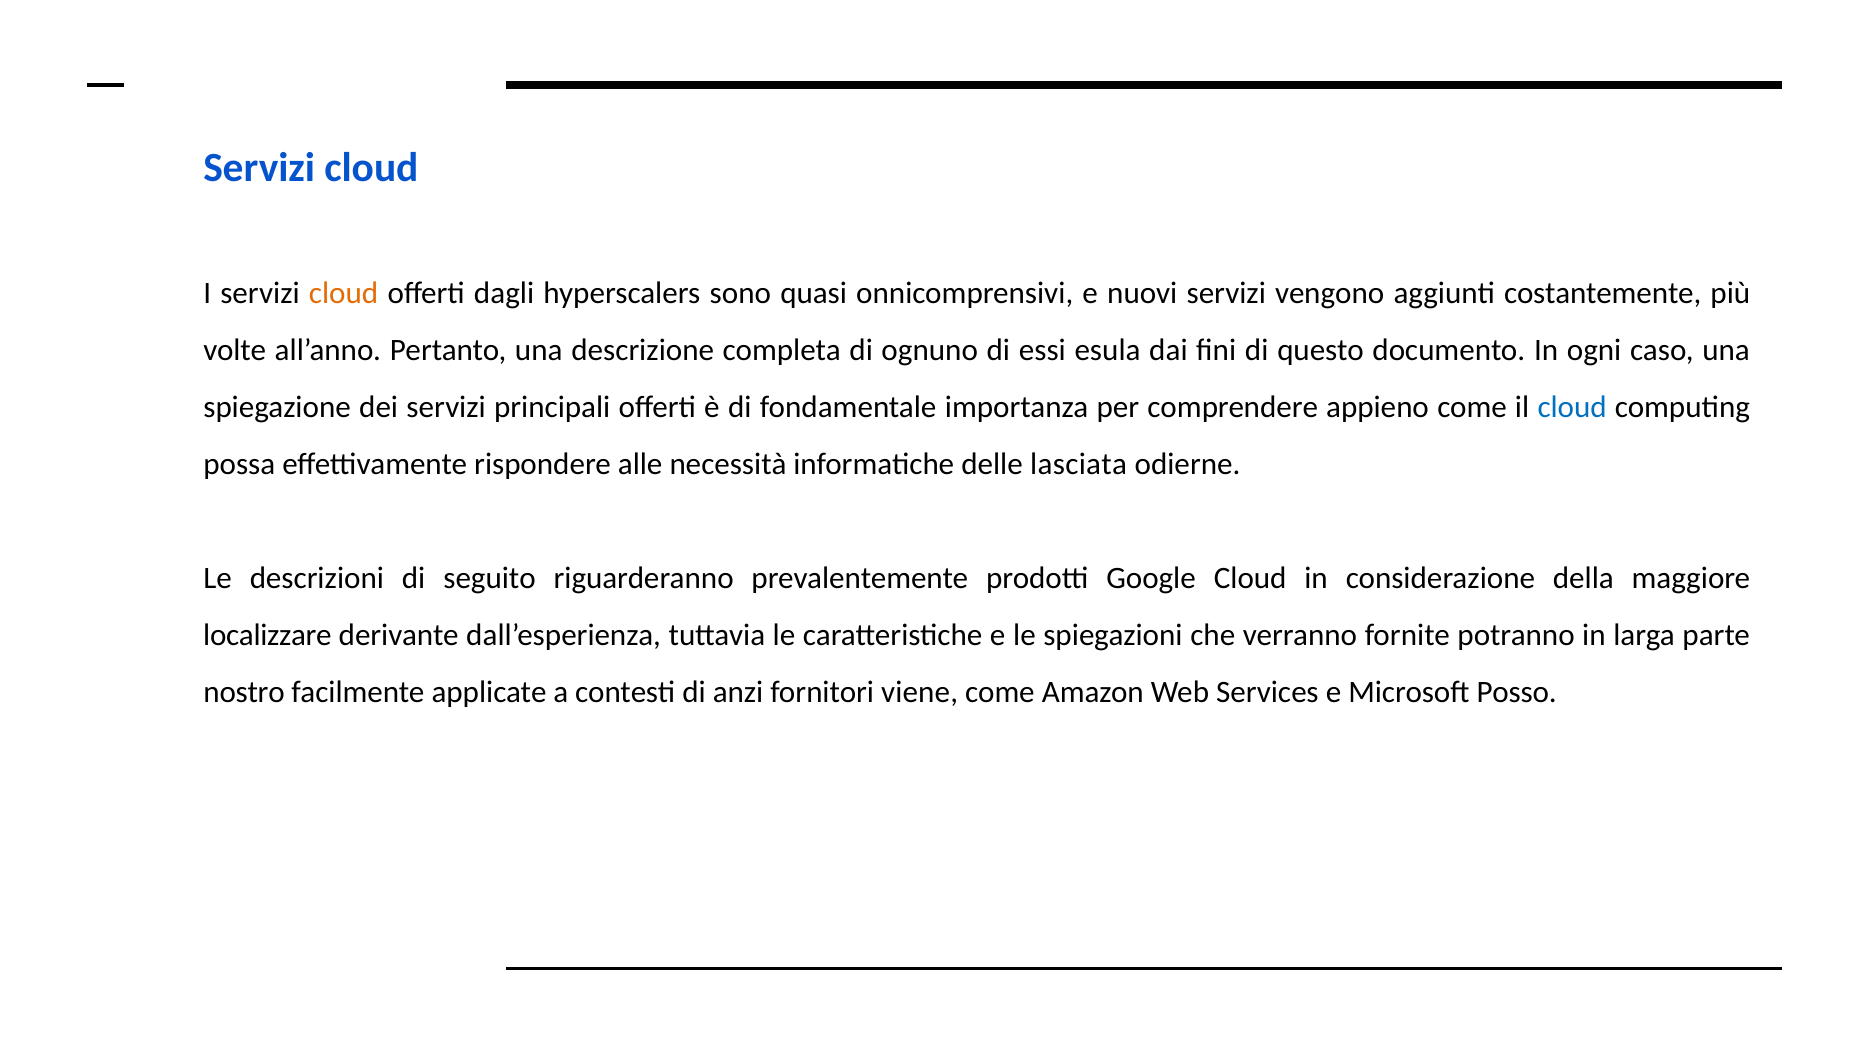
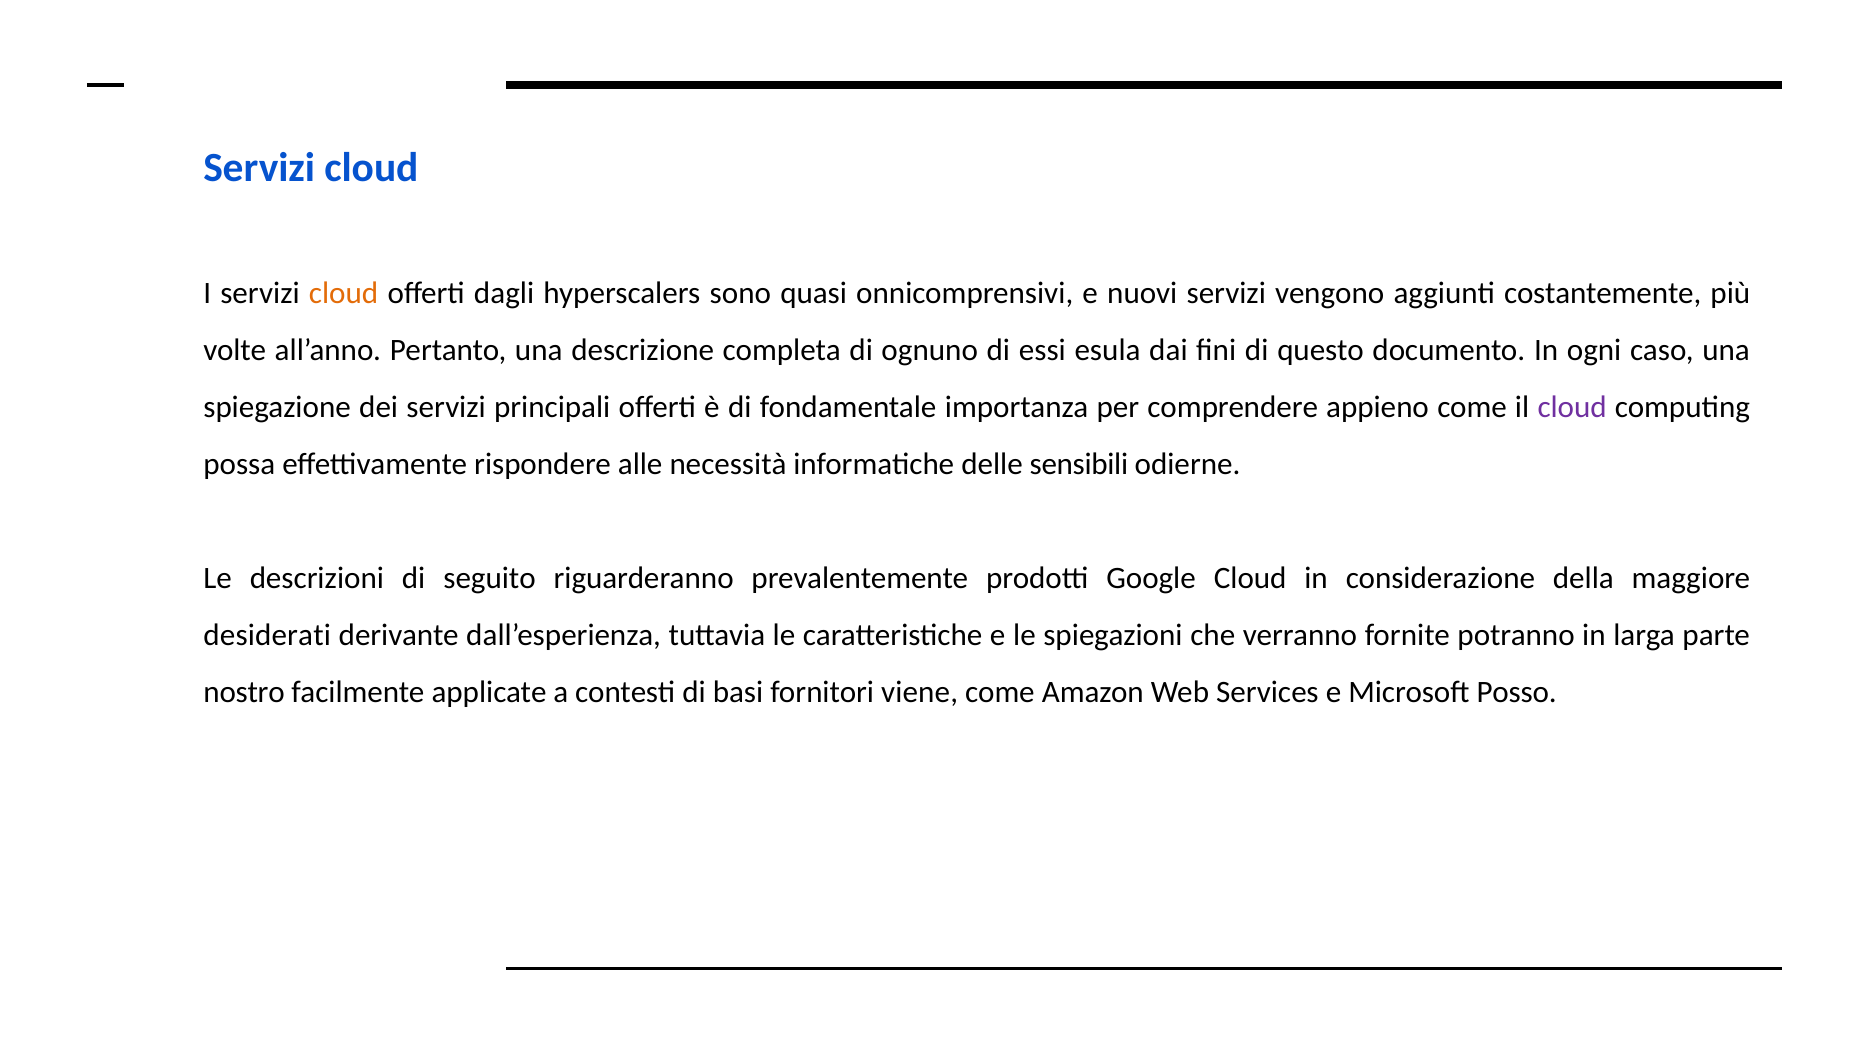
cloud colour: blue -> purple (1572, 407)
lasciata: lasciata -> sensibili (1079, 465)
localizzare: localizzare -> desiderati (267, 635)
anzi: anzi -> basi (738, 692)
